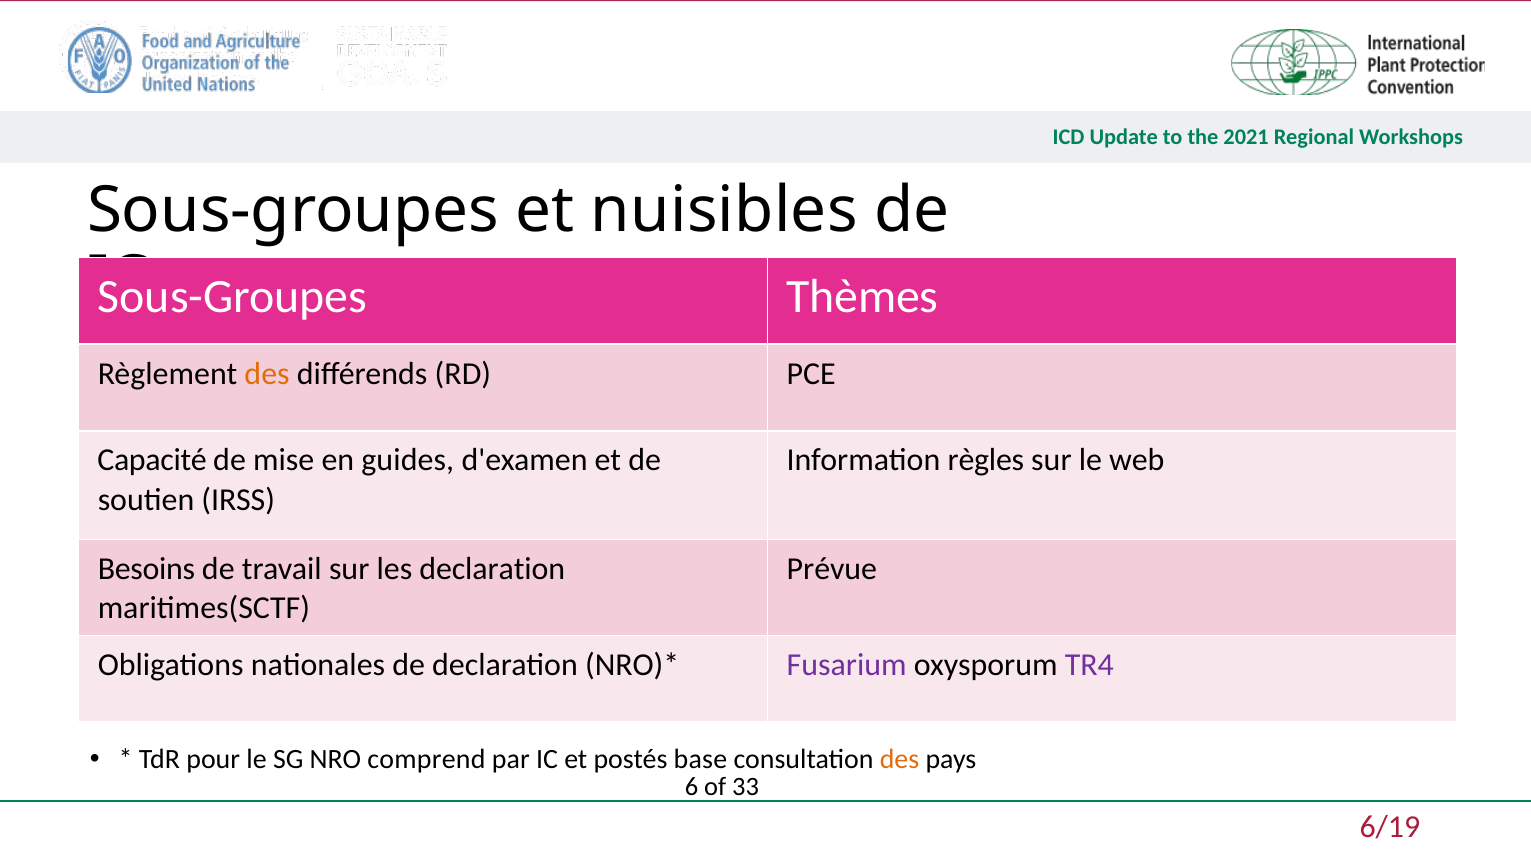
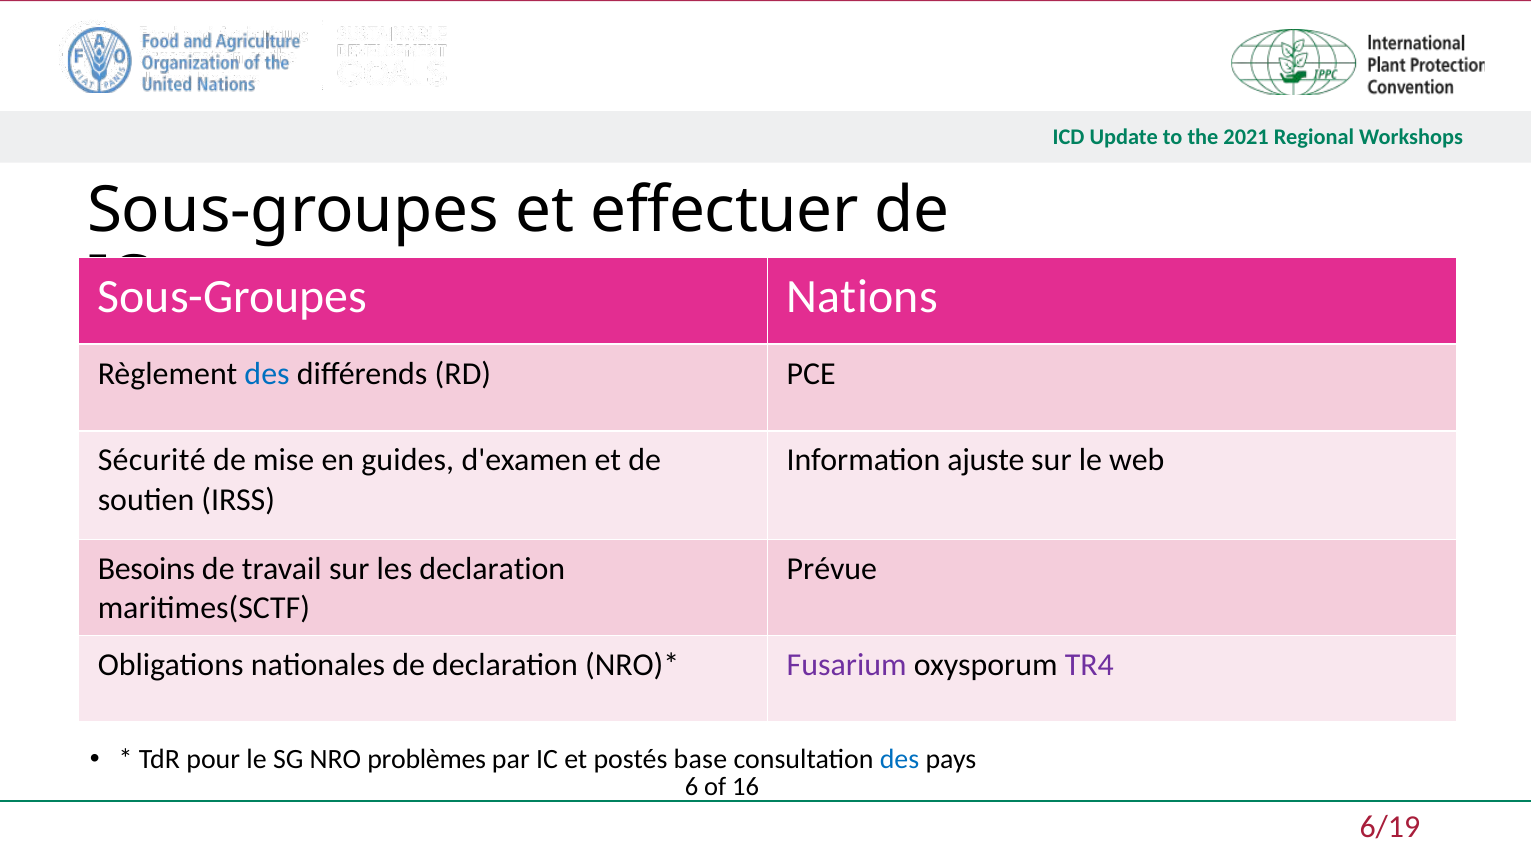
nuisibles: nuisibles -> effectuer (725, 210)
Thèmes: Thèmes -> Nations (862, 297)
des colour: orange -> blue (267, 374)
Capacité: Capacité -> Sécurité (152, 461)
règles: règles -> ajuste (986, 461)
comprend: comprend -> problèmes (427, 759)
des colour: orange -> blue (900, 759)
33: 33 -> 16 (746, 786)
